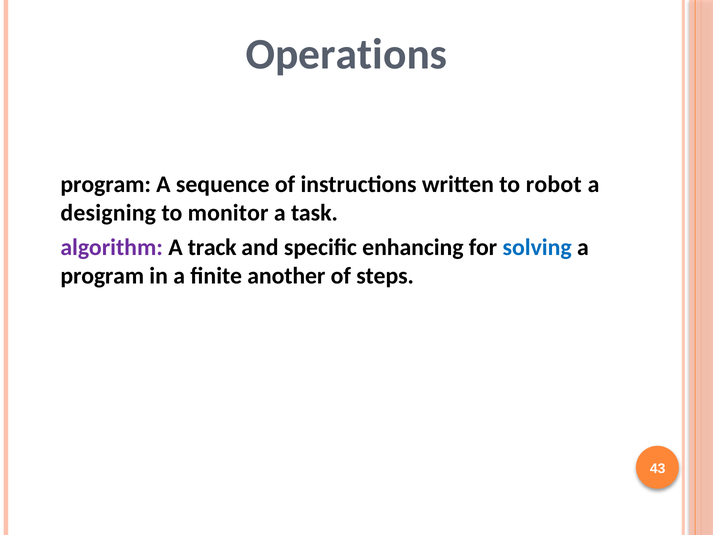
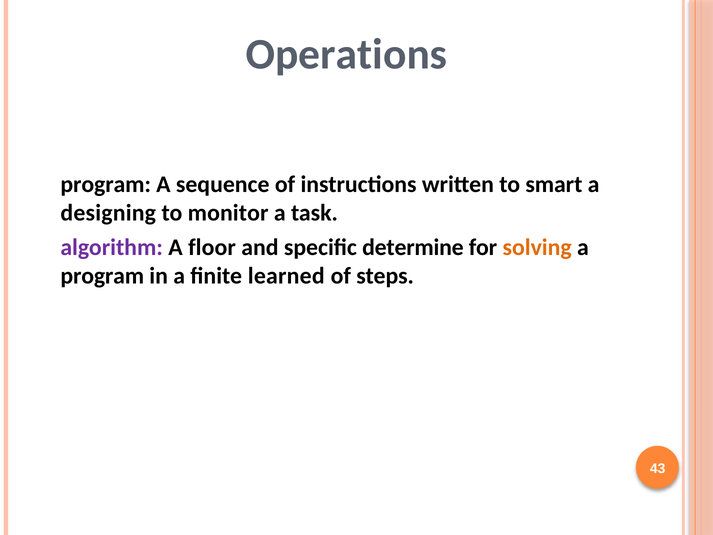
robot: robot -> smart (554, 184)
track: track -> floor (212, 247)
enhancing: enhancing -> determine (413, 247)
solving colour: blue -> orange (537, 247)
another: another -> learned (286, 276)
